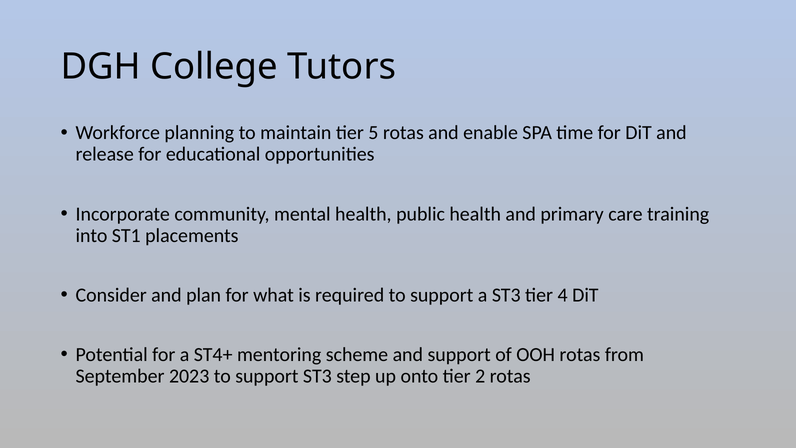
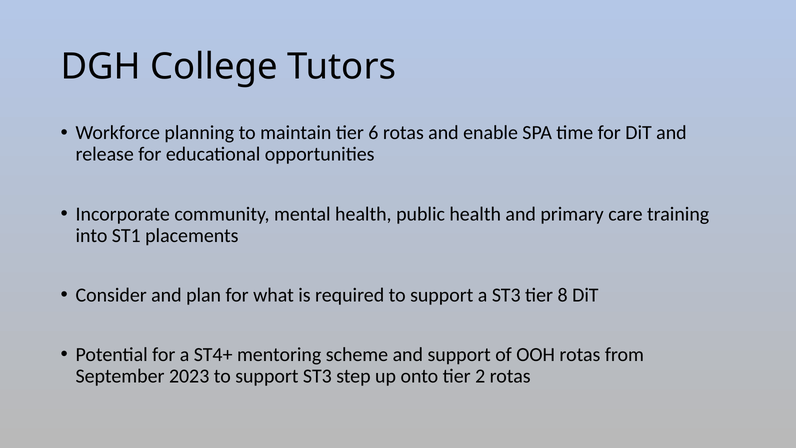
5: 5 -> 6 (373, 133)
4: 4 -> 8 (563, 295)
